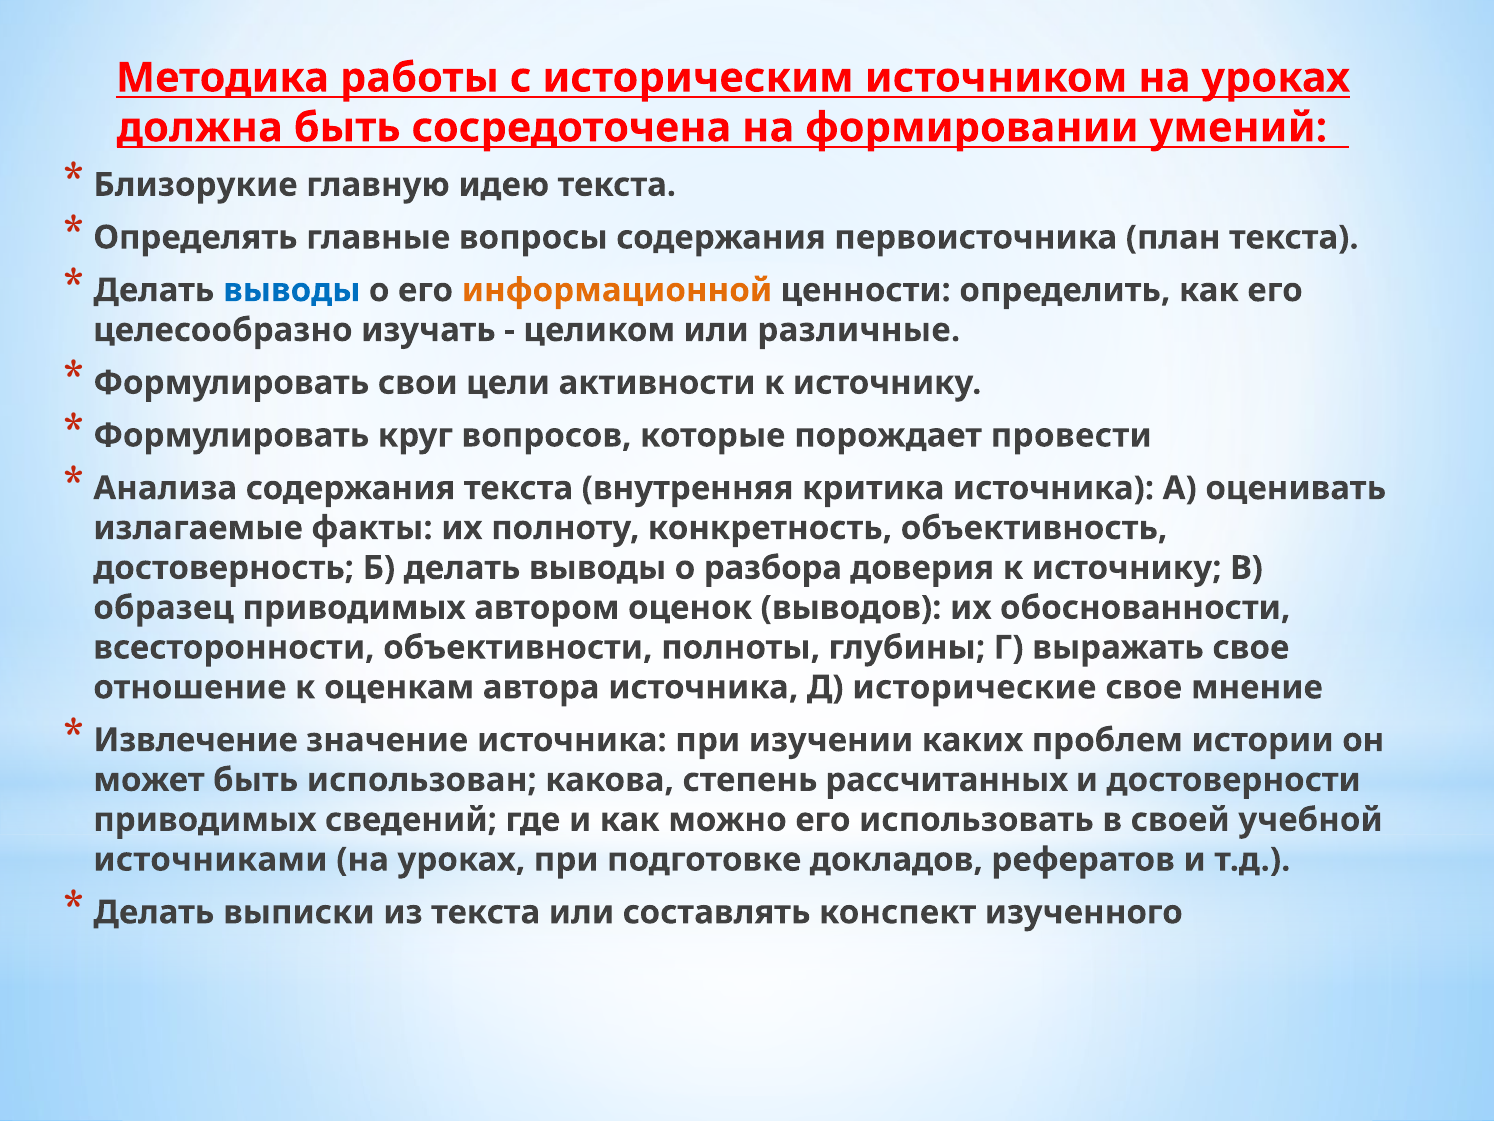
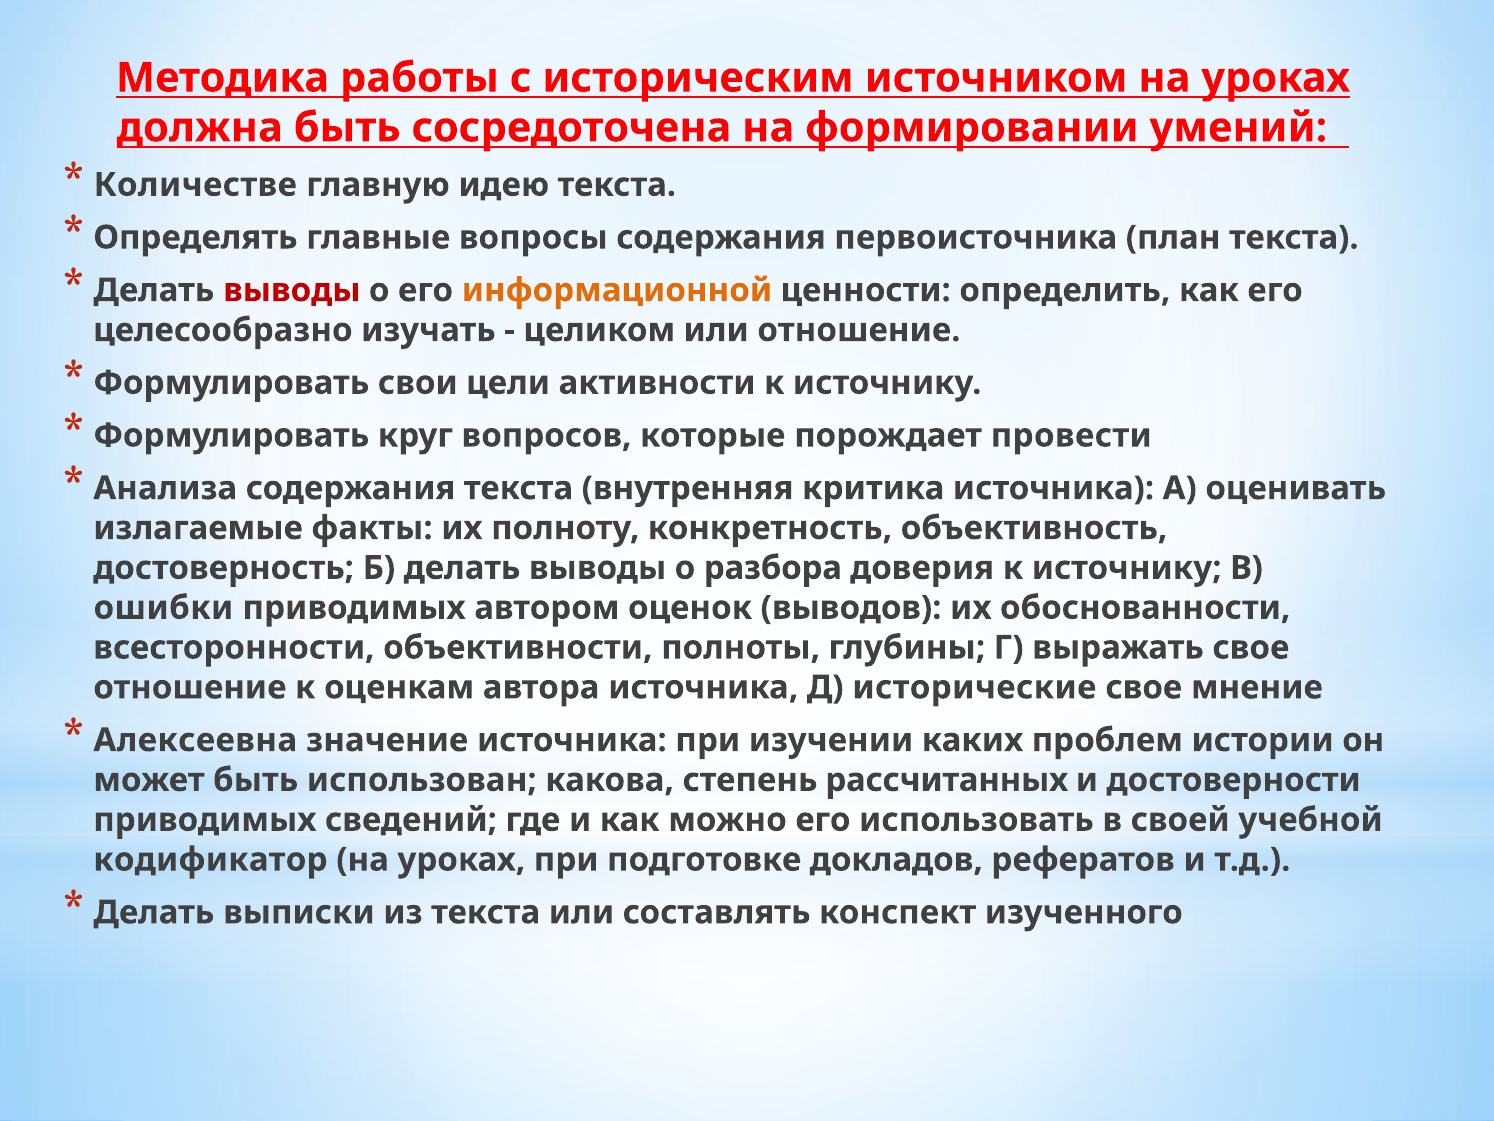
Близорукие: Близорукие -> Количестве (195, 185)
выводы colour: blue -> red (292, 290)
или различные: различные -> отношение (859, 330)
образец: образец -> ошибки (163, 608)
Извлечение: Извлечение -> Алексеевна (195, 740)
источниками: источниками -> кодификатор (210, 859)
